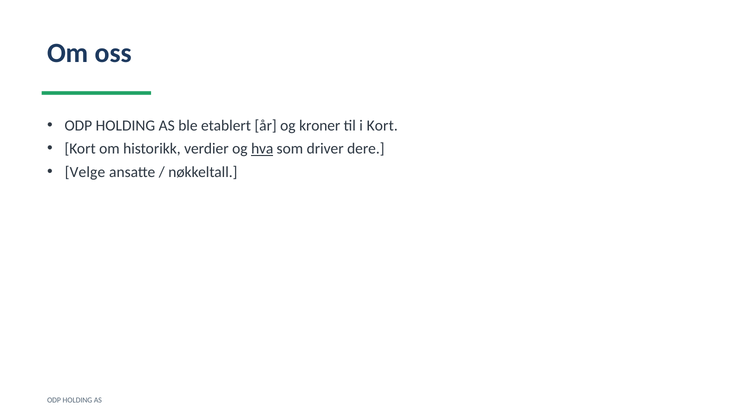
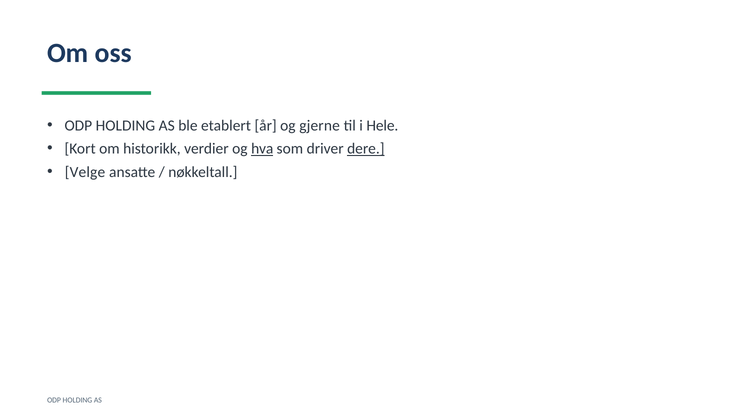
kroner: kroner -> gjerne (320, 126)
i Kort: Kort -> Hele (382, 126)
dere underline: none -> present (366, 149)
